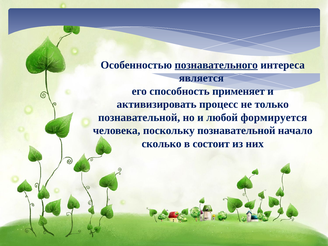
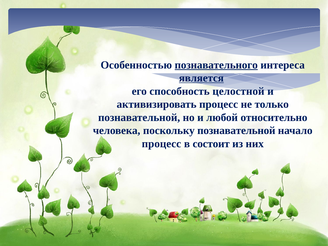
является underline: none -> present (201, 78)
применяет: применяет -> целостной (238, 91)
формируется: формируется -> относительно (274, 117)
сколько: сколько -> процесс (161, 144)
